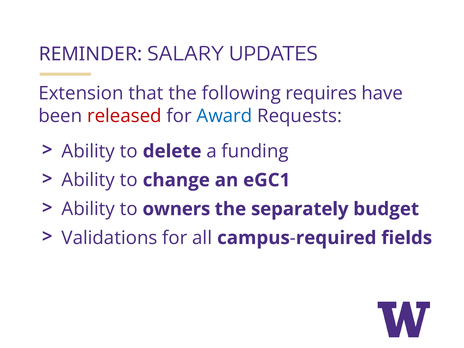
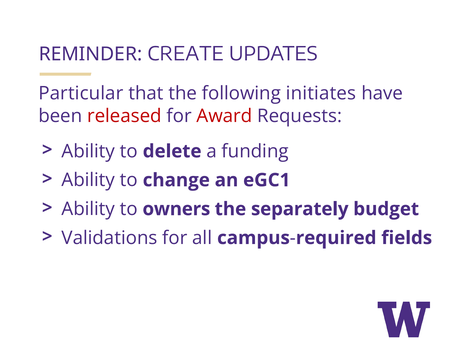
SALARY: SALARY -> CREATE (186, 54)
Extension: Extension -> Particular (81, 93)
requires: requires -> initiates (321, 93)
Award colour: blue -> red (224, 116)
